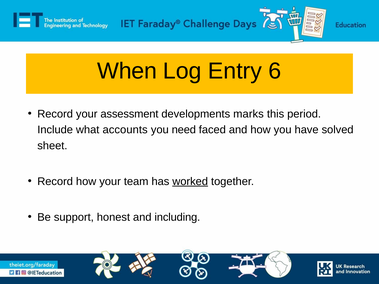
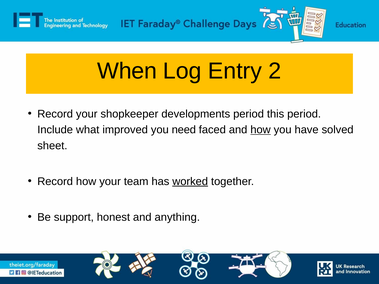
6: 6 -> 2 (275, 71)
assessment: assessment -> shopkeeper (129, 114)
developments marks: marks -> period (249, 114)
accounts: accounts -> improved (125, 130)
how underline: none -> present (261, 130)
including: including -> anything (177, 217)
